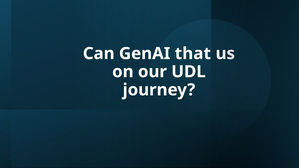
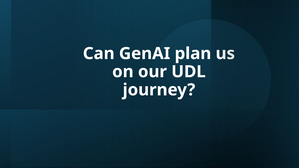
that: that -> plan (193, 54)
